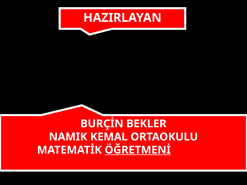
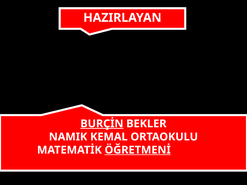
BURÇİN underline: none -> present (102, 124)
